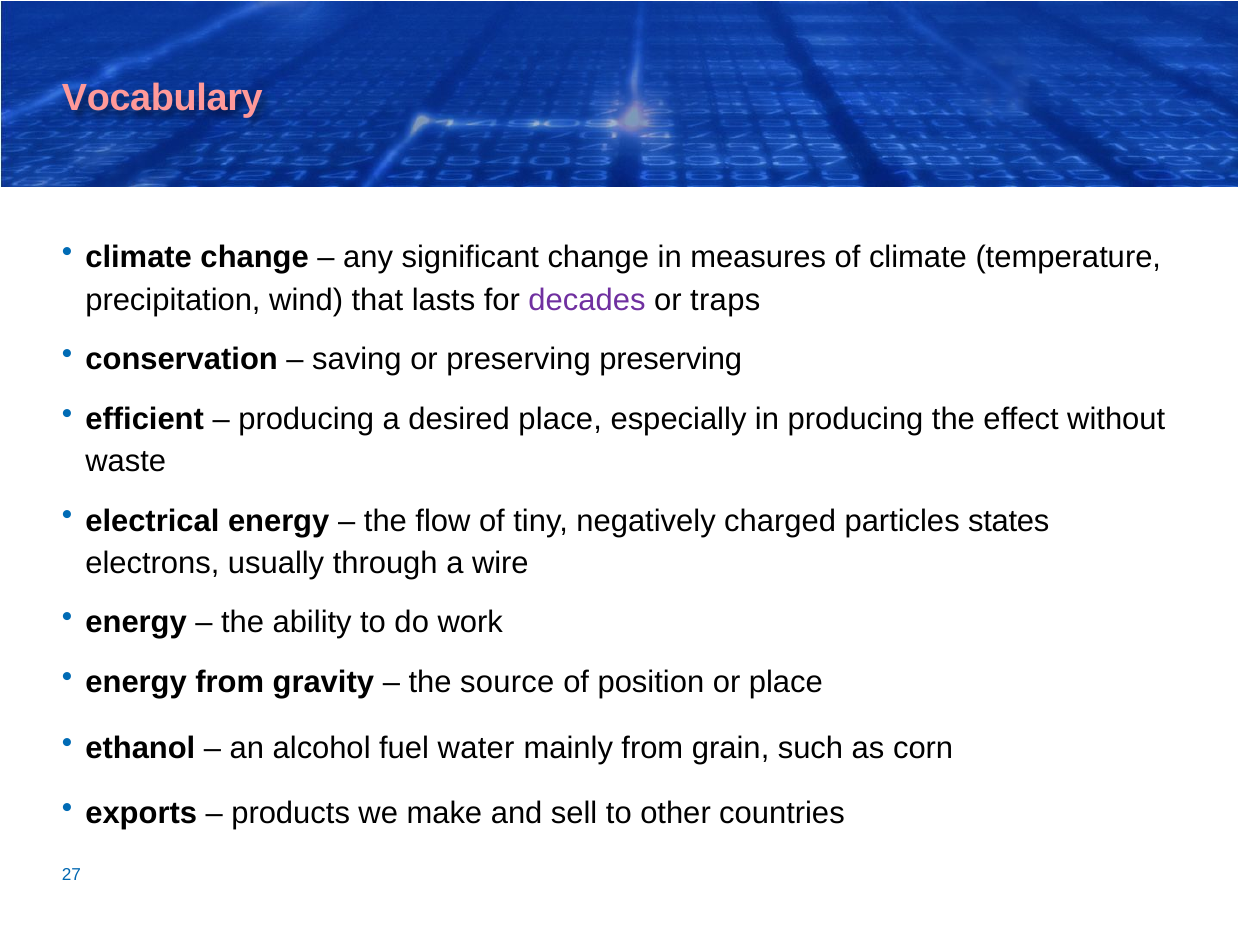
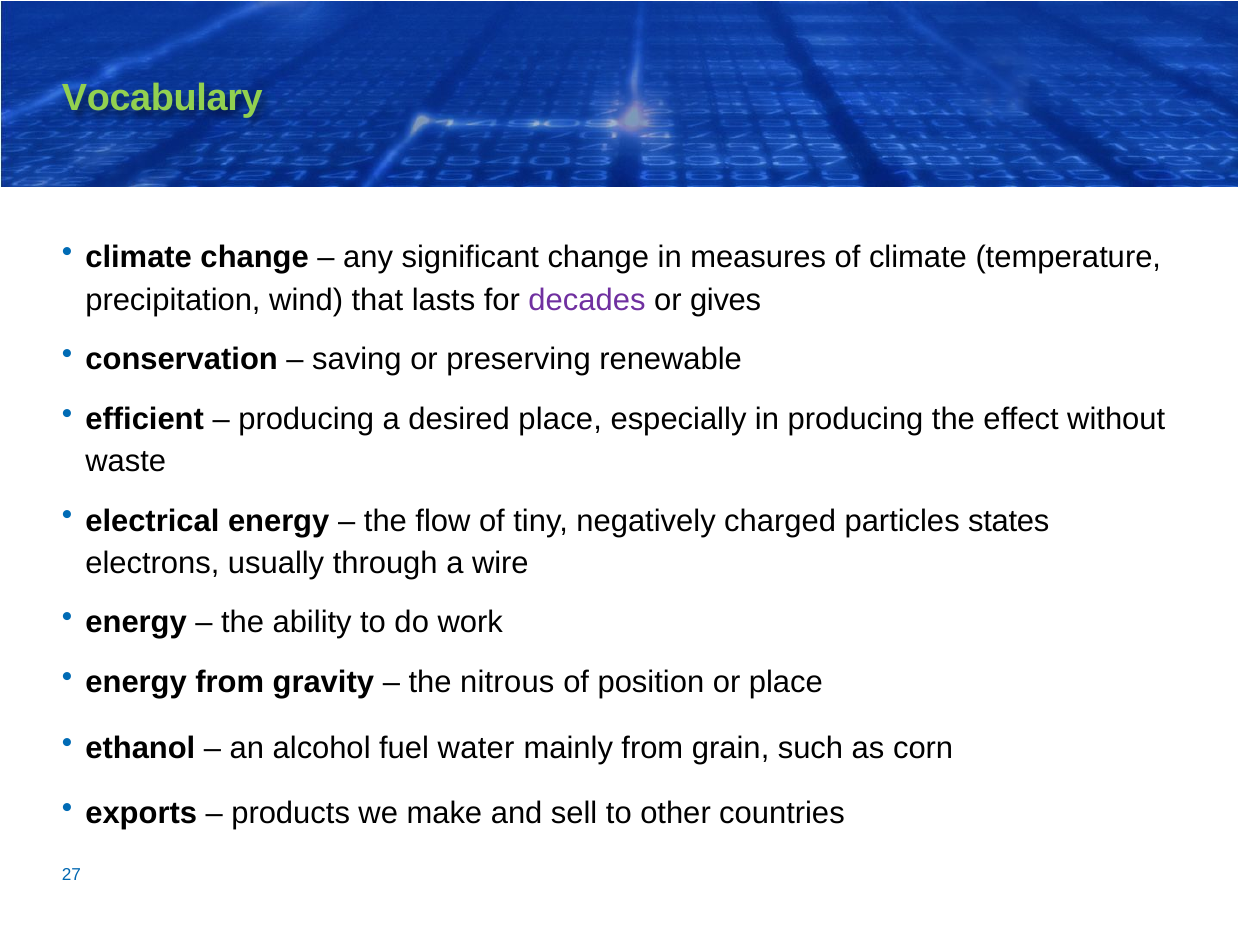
Vocabulary colour: pink -> light green (162, 98)
traps: traps -> gives (726, 300)
preserving preserving: preserving -> renewable (671, 359)
source: source -> nitrous (507, 682)
